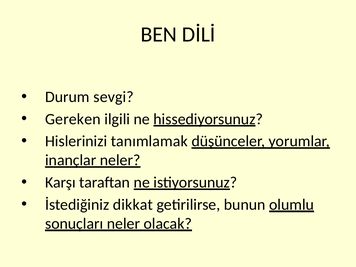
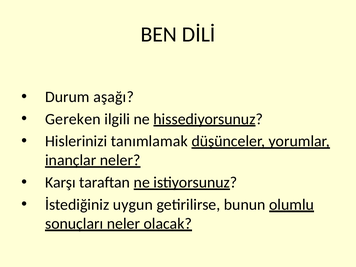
sevgi: sevgi -> aşağı (114, 97)
dikkat: dikkat -> uygun (133, 205)
